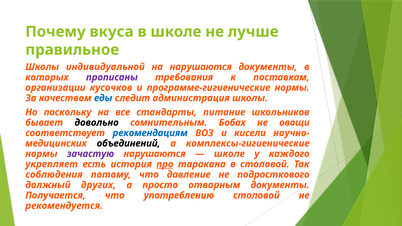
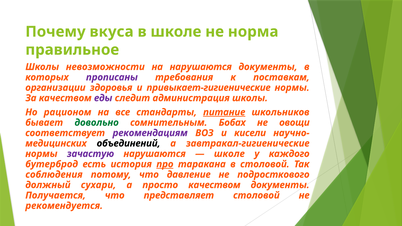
лучше: лучше -> норма (253, 32)
индивидуальной: индивидуальной -> невозможности (105, 67)
кусочков: кусочков -> здоровья (111, 88)
программе-гигиенические: программе-гигиенические -> привыкает-гигиенические (209, 88)
еды colour: blue -> purple (103, 98)
поскольку: поскольку -> рационом (68, 112)
питание underline: none -> present (224, 112)
довольно colour: black -> green (97, 123)
рекомендациям colour: blue -> purple (150, 133)
комплексы-гигиенические: комплексы-гигиенические -> завтракал-гигиенические (248, 143)
укрепляет: укрепляет -> бутерброд (52, 164)
других: других -> сухари (98, 185)
просто отварным: отварным -> качеством (214, 185)
употреблению: употреблению -> представляет (179, 195)
